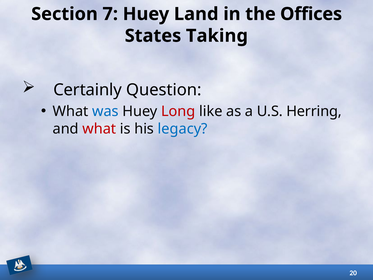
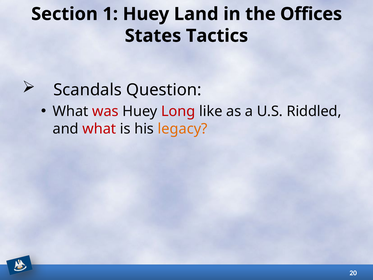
7: 7 -> 1 (110, 14)
Taking: Taking -> Tactics (217, 36)
Certainly: Certainly -> Scandals (88, 90)
was colour: blue -> red (105, 111)
Herring: Herring -> Riddled (314, 111)
legacy colour: blue -> orange (183, 129)
